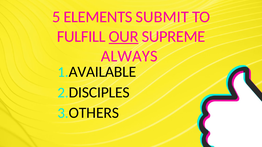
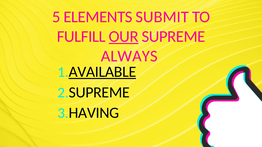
AVAILABLE underline: none -> present (102, 72)
DISCIPLES: DISCIPLES -> SUPREME (99, 93)
OTHERS: OTHERS -> HAVING (94, 113)
